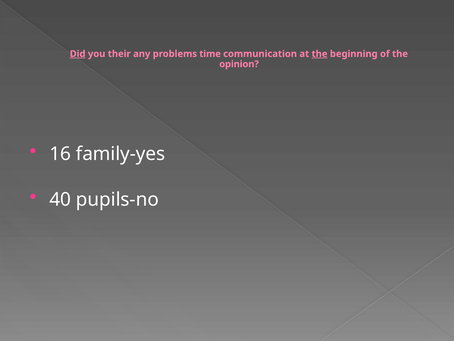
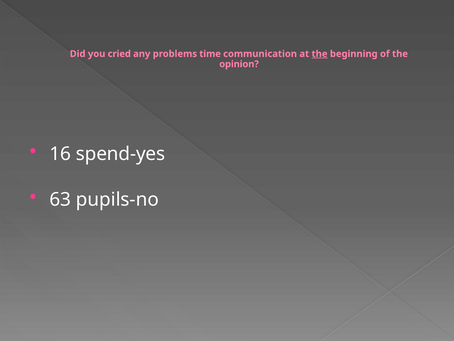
Did underline: present -> none (78, 54)
their: their -> cried (119, 54)
family-yes: family-yes -> spend-yes (121, 154)
40: 40 -> 63 (60, 199)
